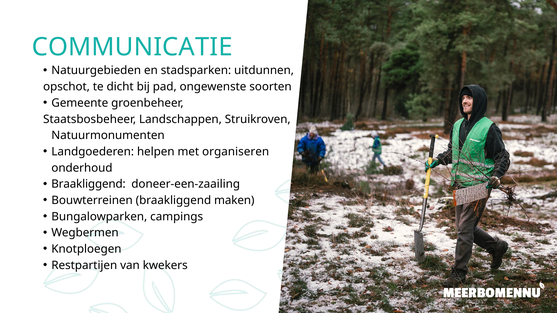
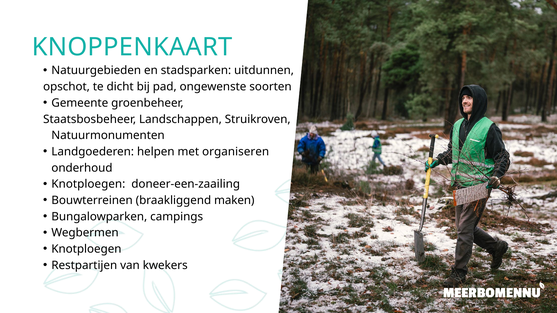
COMMUNICATIE: COMMUNICATIE -> KNOPPENKAART (132, 47)
Braakliggend: Braakliggend -> Knotploegen (88, 184)
